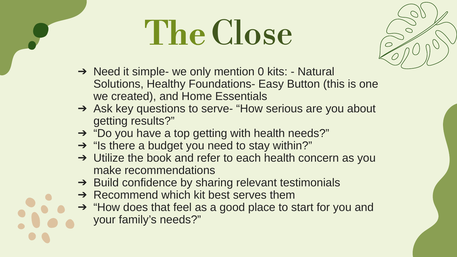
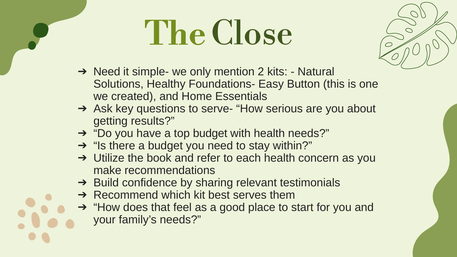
0: 0 -> 2 (261, 72)
top getting: getting -> budget (210, 133)
